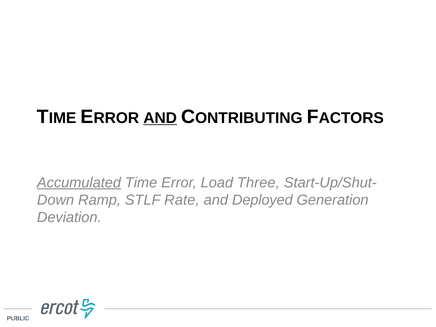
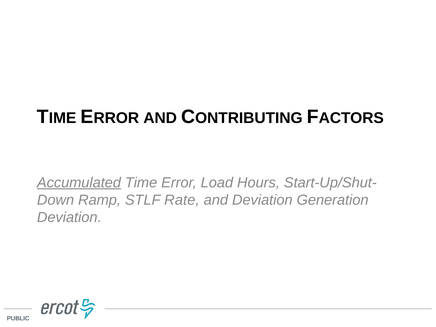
AND underline: present -> none (160, 118)
Three: Three -> Hours (258, 183)
and Deployed: Deployed -> Deviation (262, 200)
